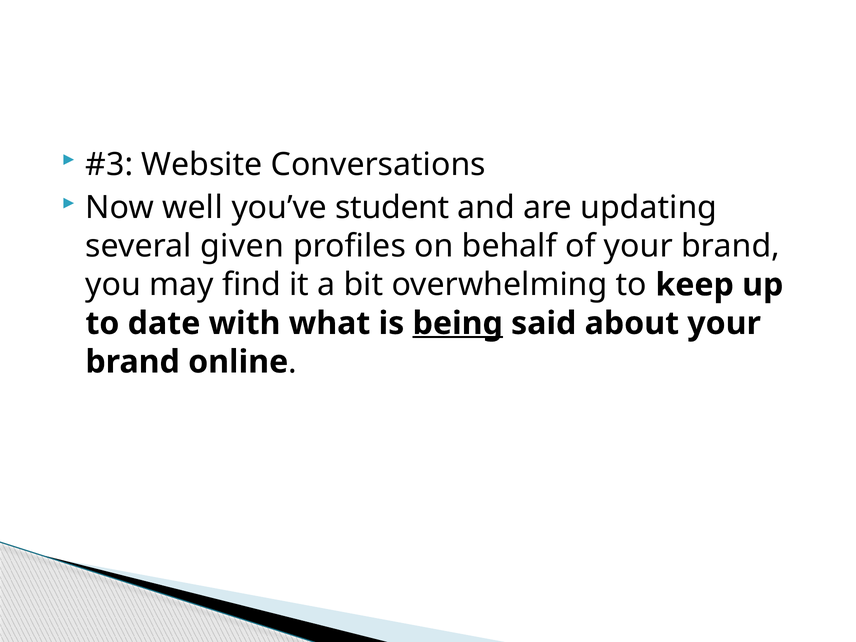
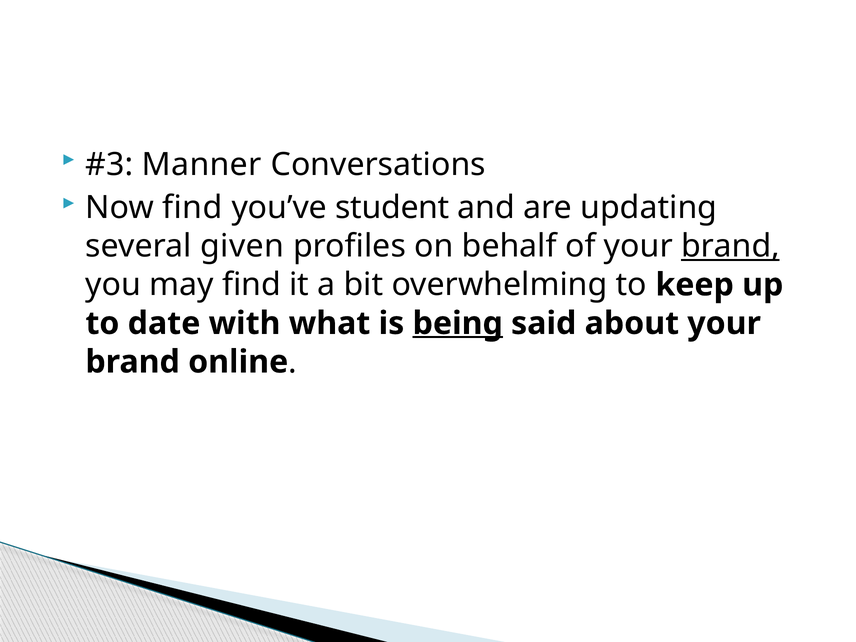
Website: Website -> Manner (202, 164)
Now well: well -> find (192, 208)
brand underline: none -> present (730, 246)
